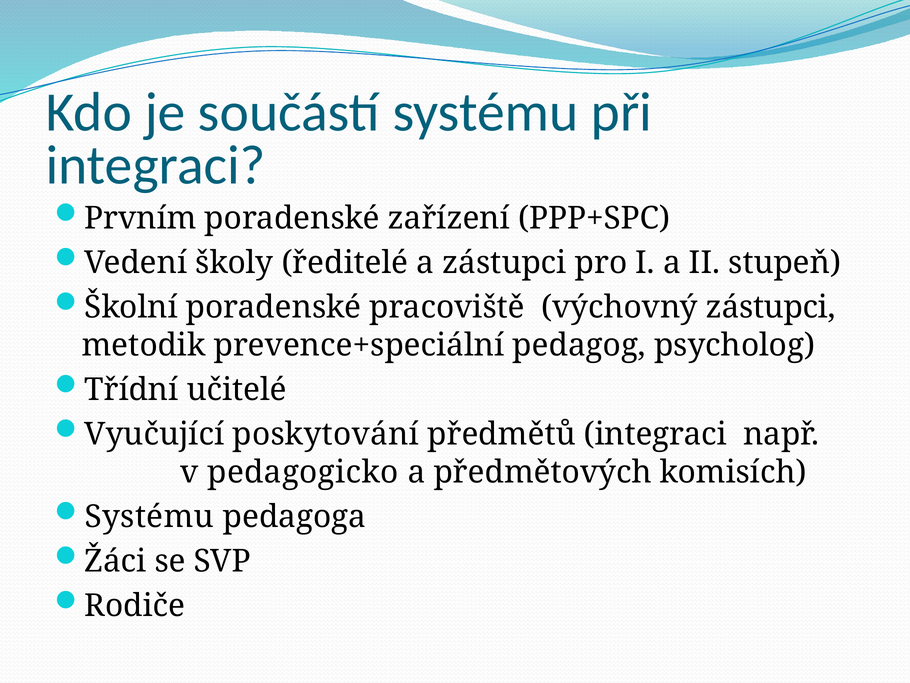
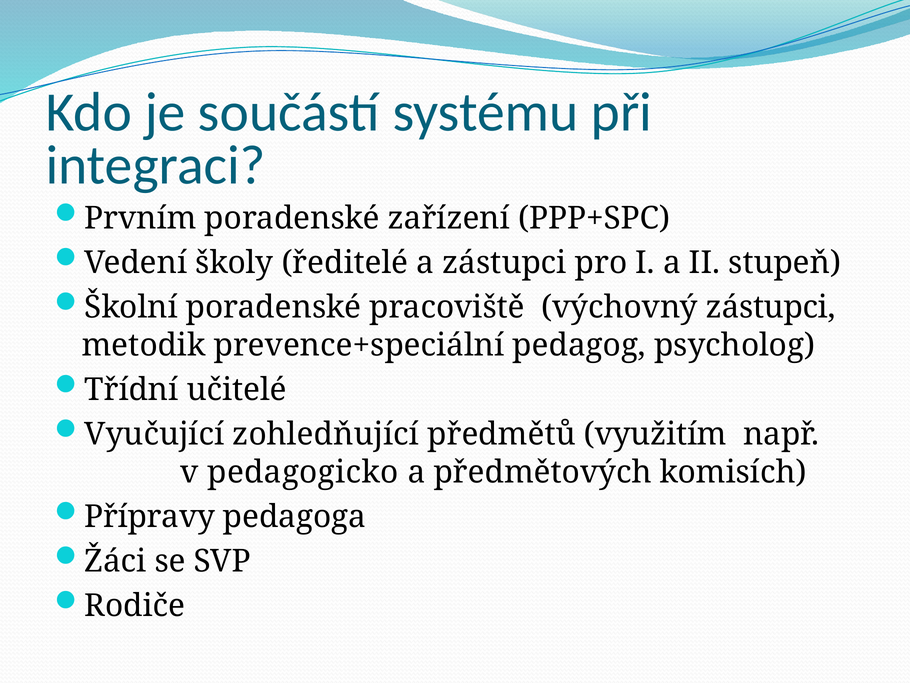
poskytování: poskytování -> zohledňující (326, 434)
předmětů integraci: integraci -> využitím (655, 434)
Systému: Systému -> Přípravy (150, 516)
